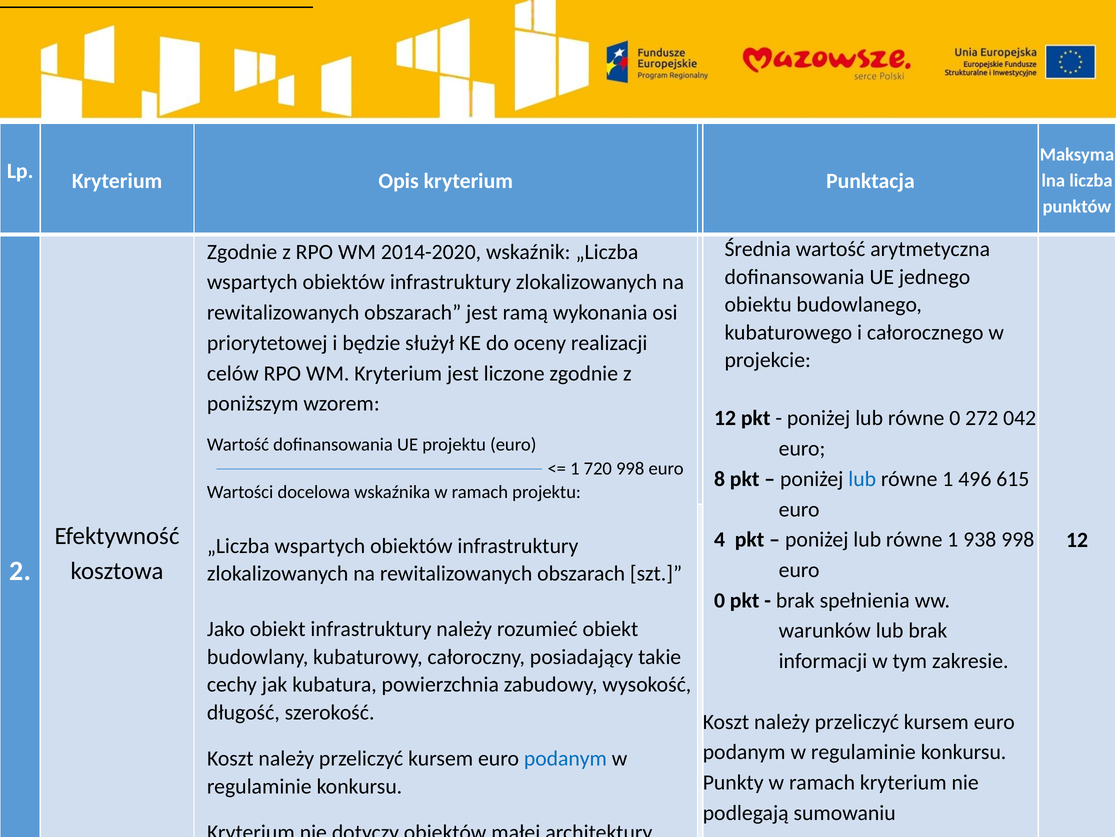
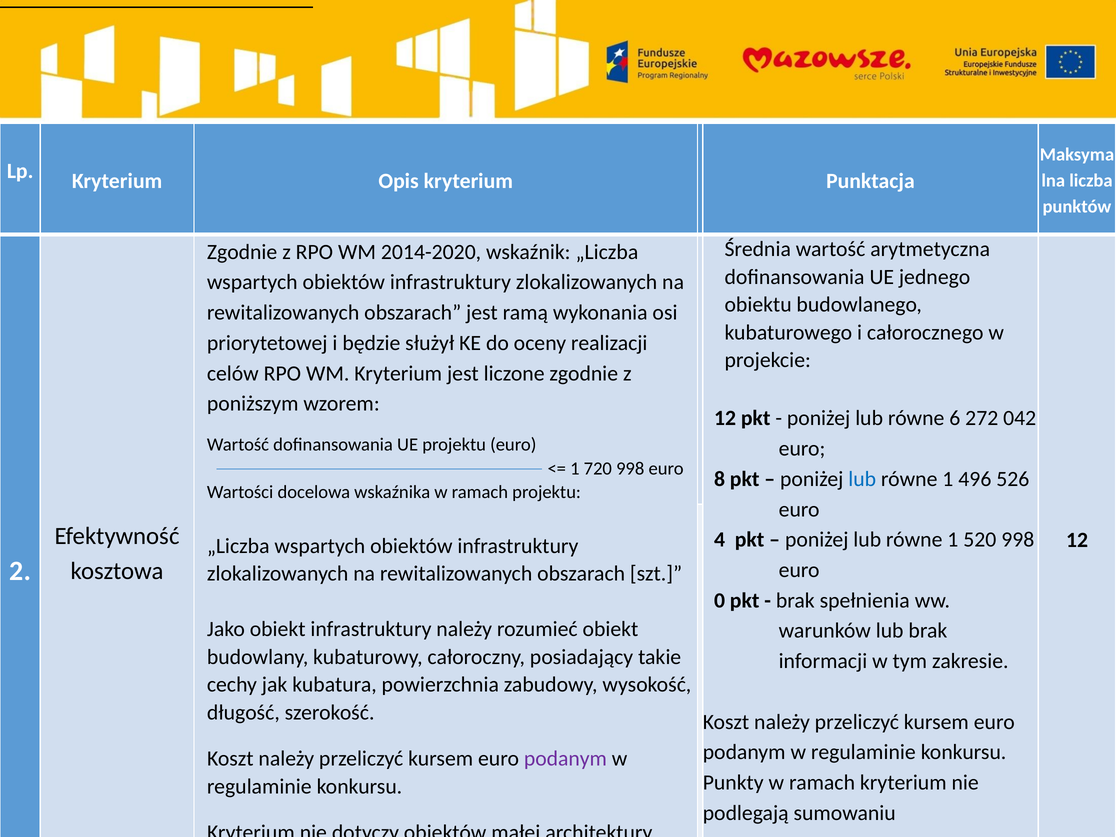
równe 0: 0 -> 6 (955, 418)
615: 615 -> 526 (1013, 479)
938: 938 -> 520 (980, 540)
podanym colour: blue -> purple (565, 759)
